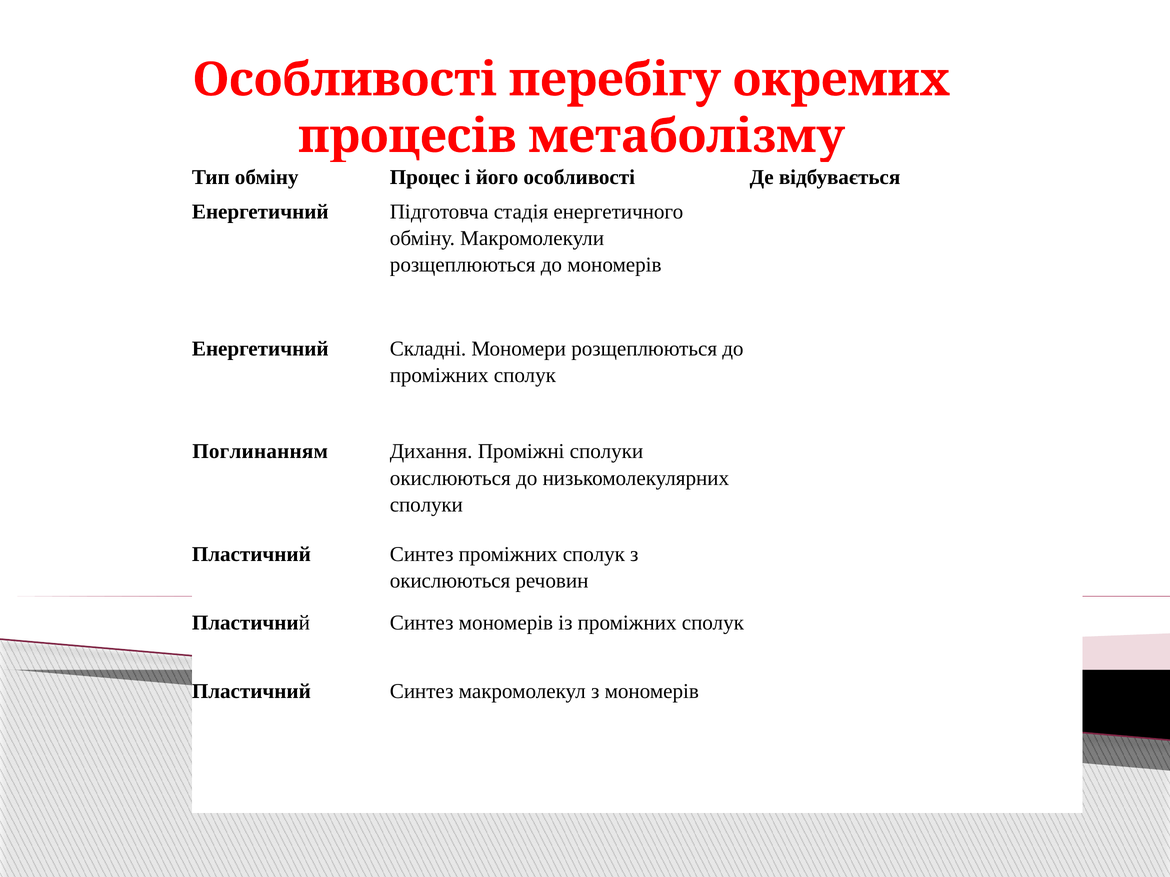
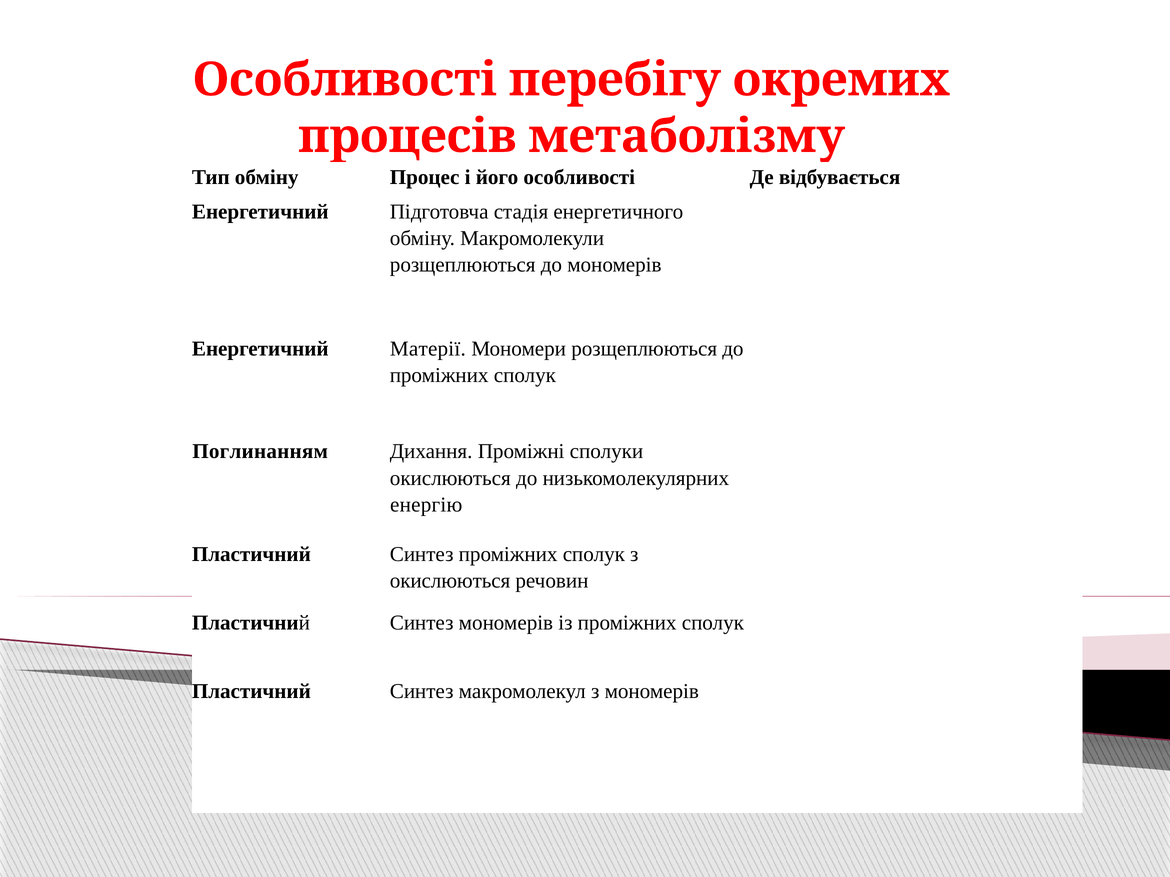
Складні: Складні -> Матерії (428, 349)
сполуки: сполуки -> енергію (426, 505)
